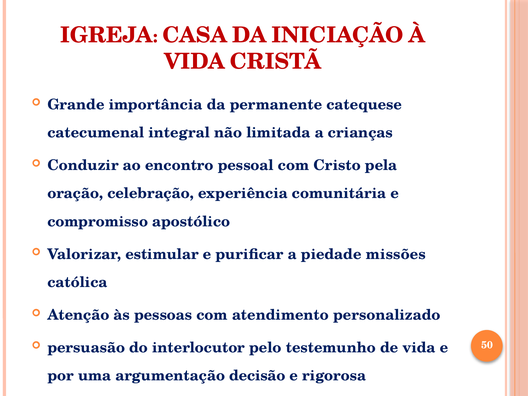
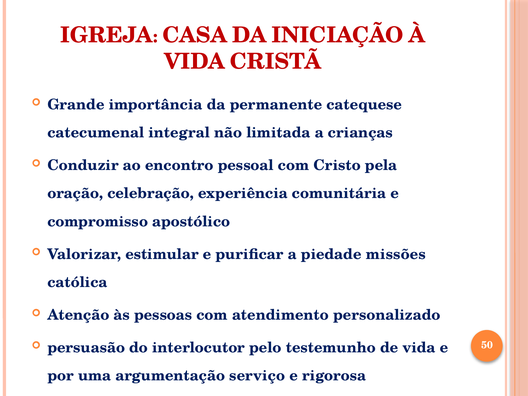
decisão: decisão -> serviço (257, 376)
